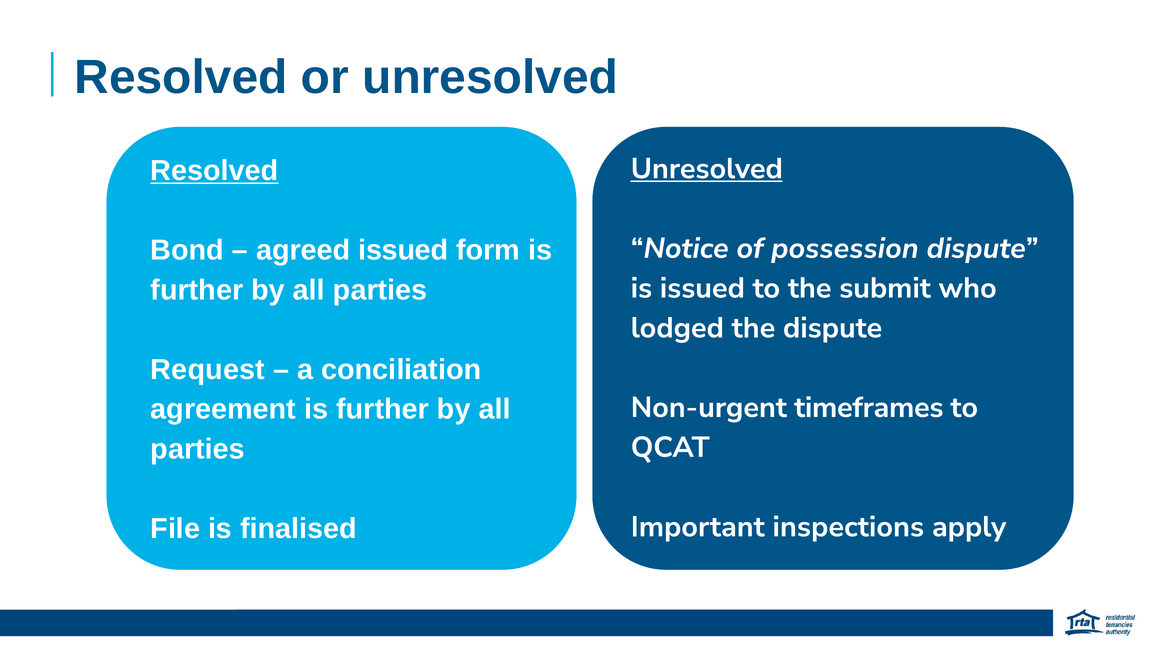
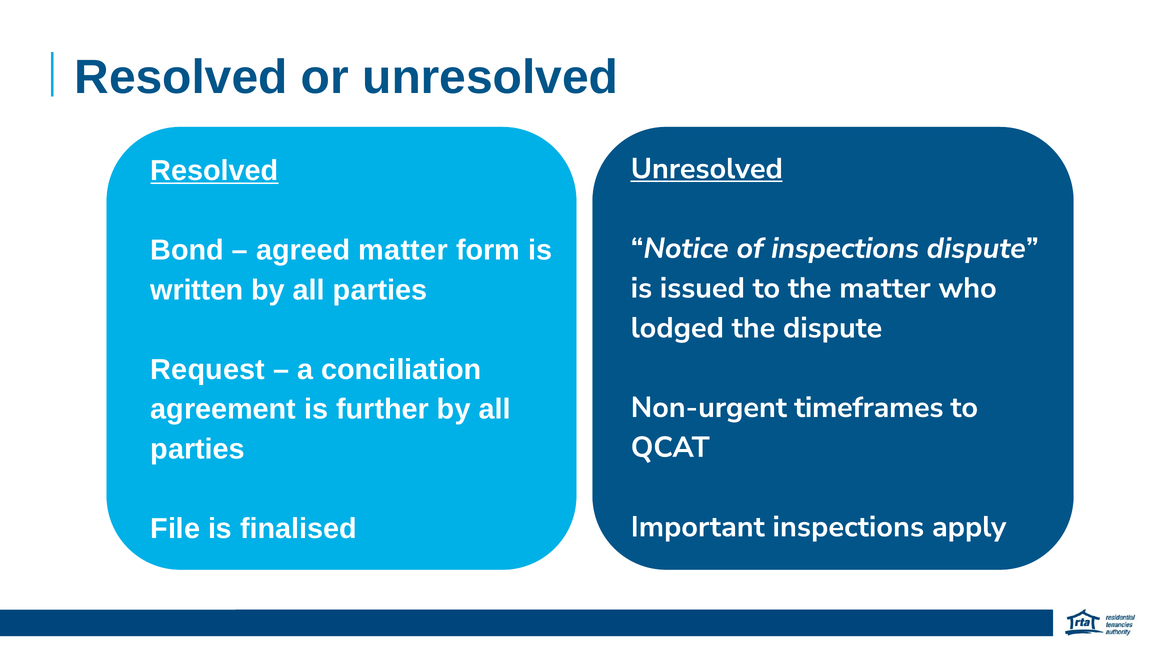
of possession: possession -> inspections (845, 248)
agreed issued: issued -> matter (403, 250)
the submit: submit -> matter (885, 288)
further: further -> written (197, 290)
